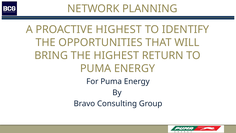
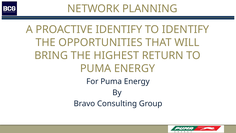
PROACTIVE HIGHEST: HIGHEST -> IDENTIFY (119, 29)
